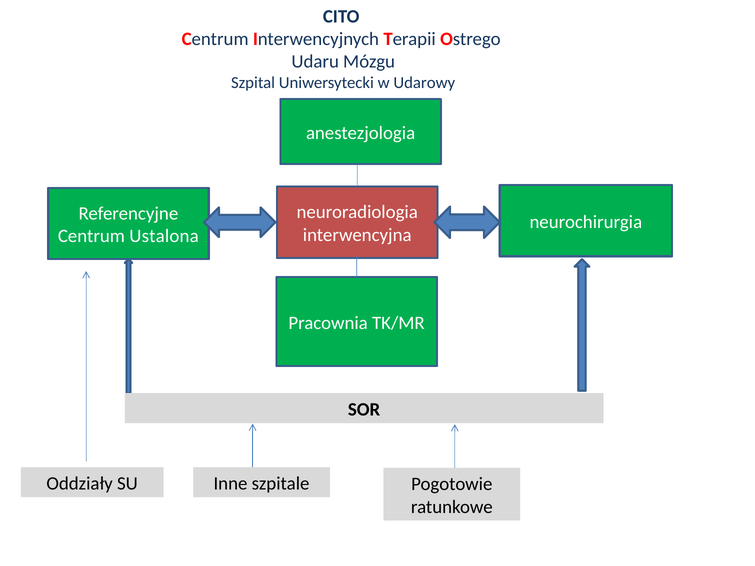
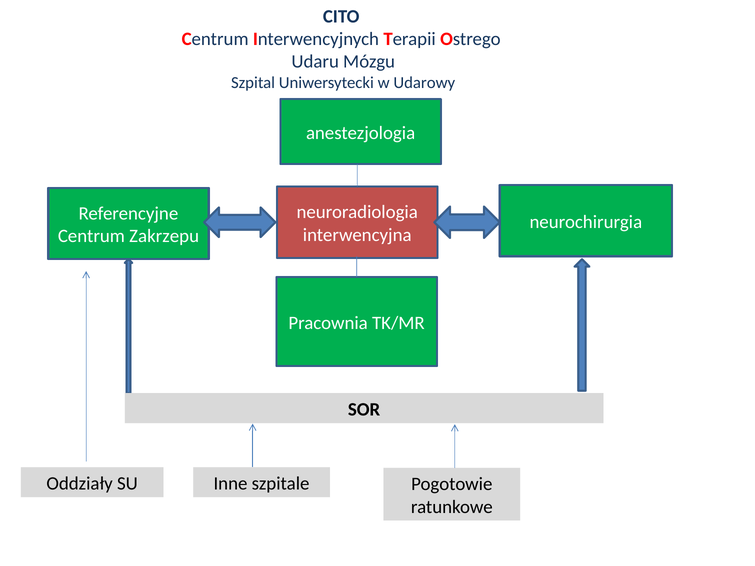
Ustalona: Ustalona -> Zakrzepu (164, 236)
